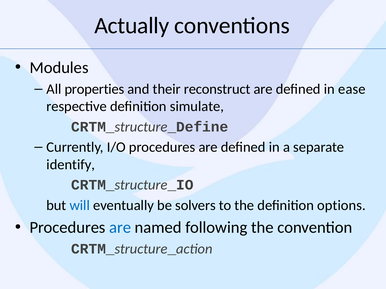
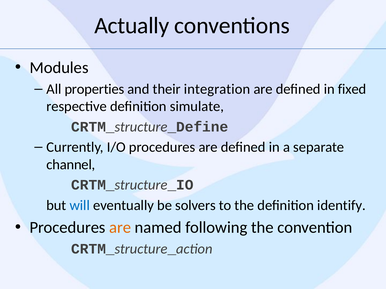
reconstruct: reconstruct -> integration (217, 89)
ease: ease -> fixed (352, 89)
identify: identify -> channel (71, 165)
options: options -> identify (341, 206)
are colour: blue -> orange (120, 228)
